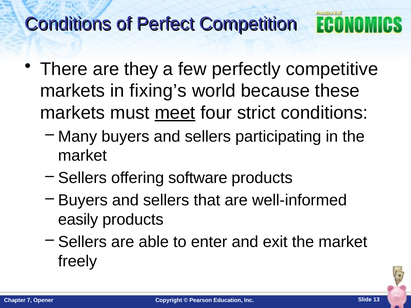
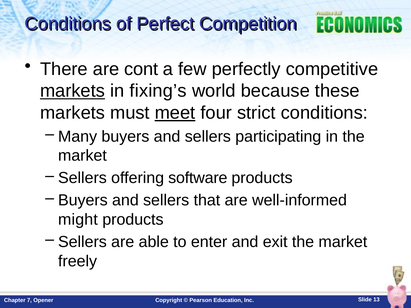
they: they -> cont (141, 69)
markets underline: none -> present (73, 91)
easily: easily -> might (78, 220)
